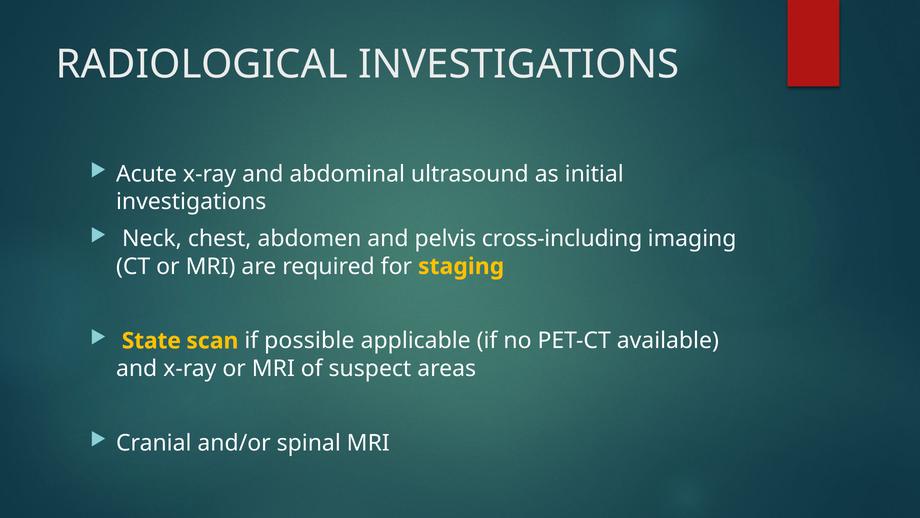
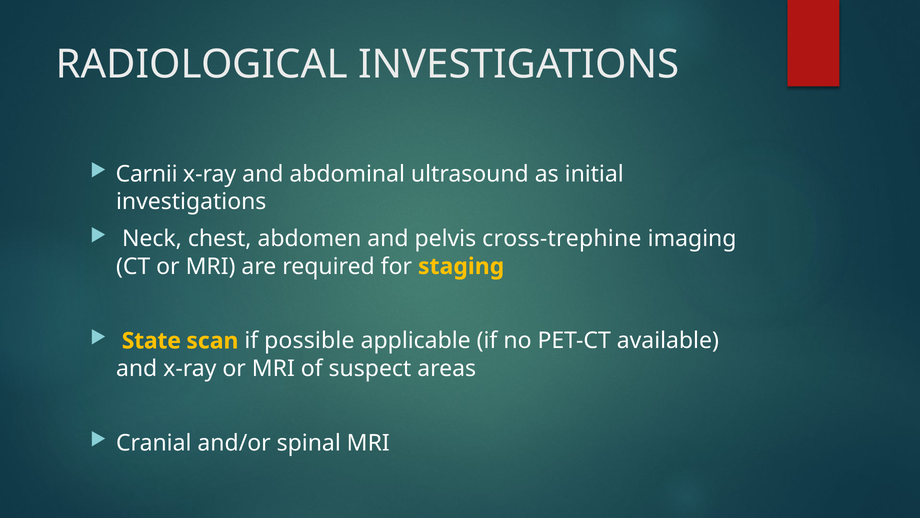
Acute: Acute -> Carnii (147, 174)
cross-including: cross-including -> cross-trephine (562, 239)
